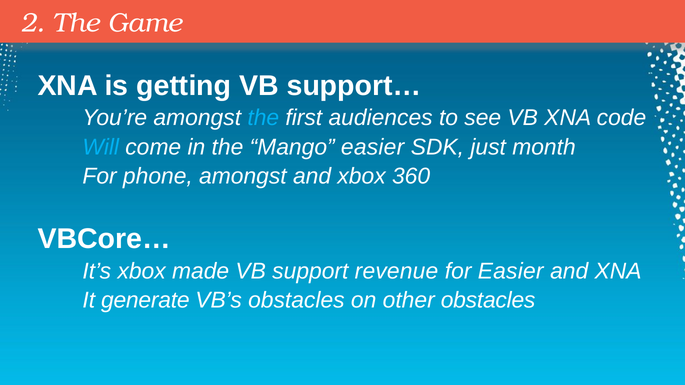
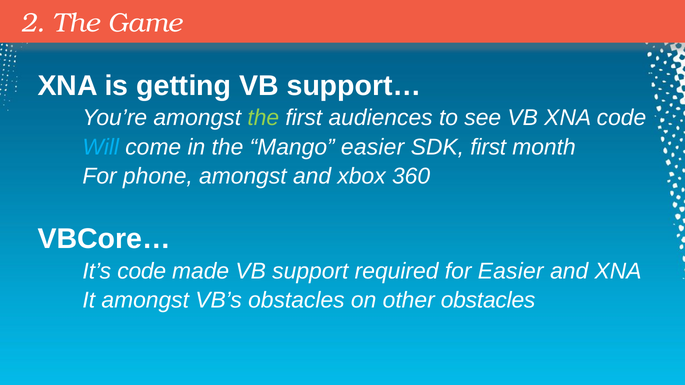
the colour: light blue -> light green (263, 118)
SDK just: just -> first (488, 147)
It’s xbox: xbox -> code (142, 271)
revenue: revenue -> required (397, 271)
It generate: generate -> amongst (145, 301)
